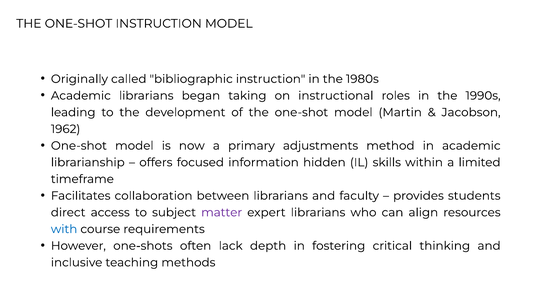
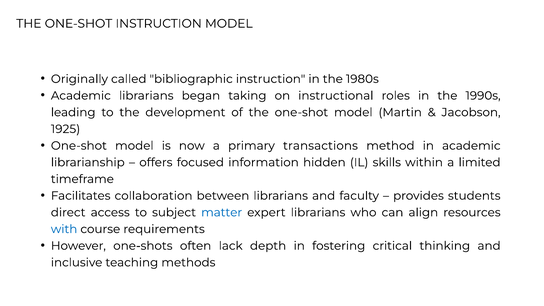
1962: 1962 -> 1925 (66, 129)
adjustments: adjustments -> transactions (320, 146)
matter colour: purple -> blue (222, 212)
